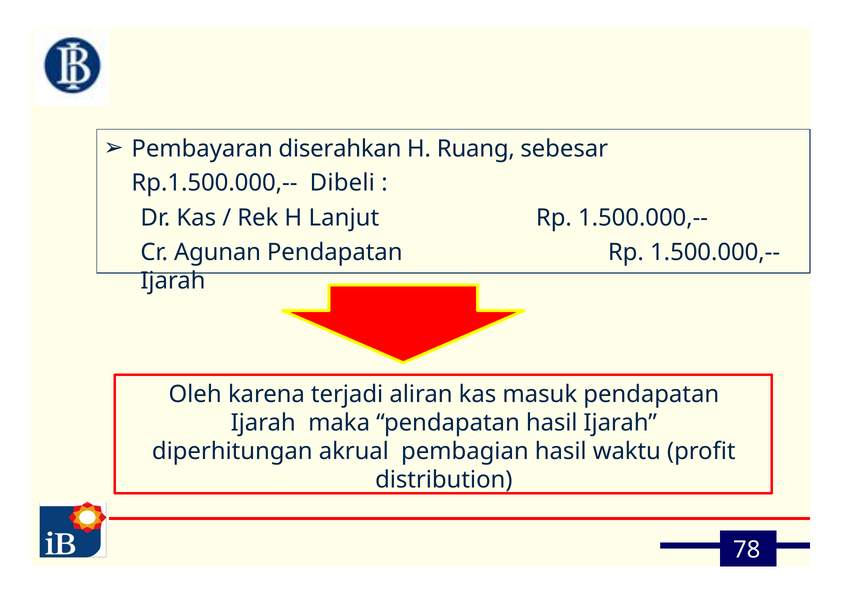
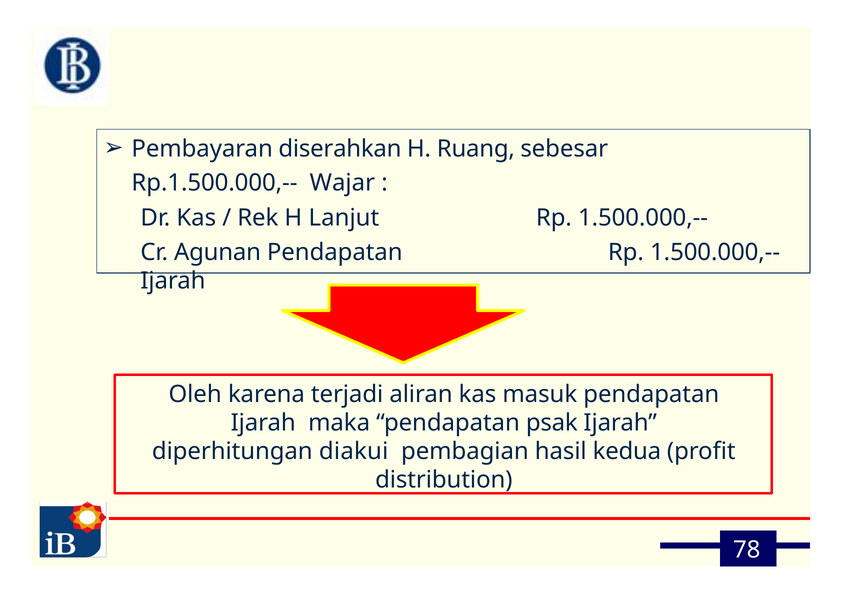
Dibeli: Dibeli -> Wajar (342, 183)
pendapatan hasil: hasil -> psak (552, 423)
akrual: akrual -> diakui (354, 451)
waktu: waktu -> kedua (627, 451)
